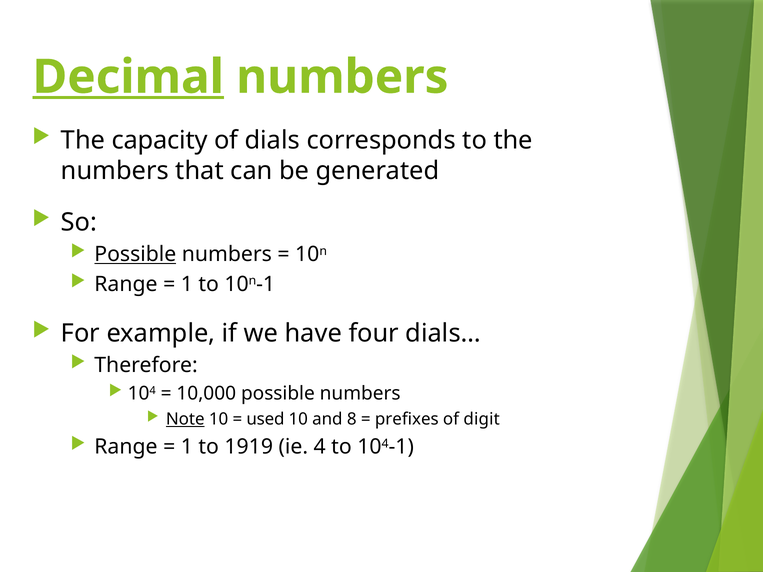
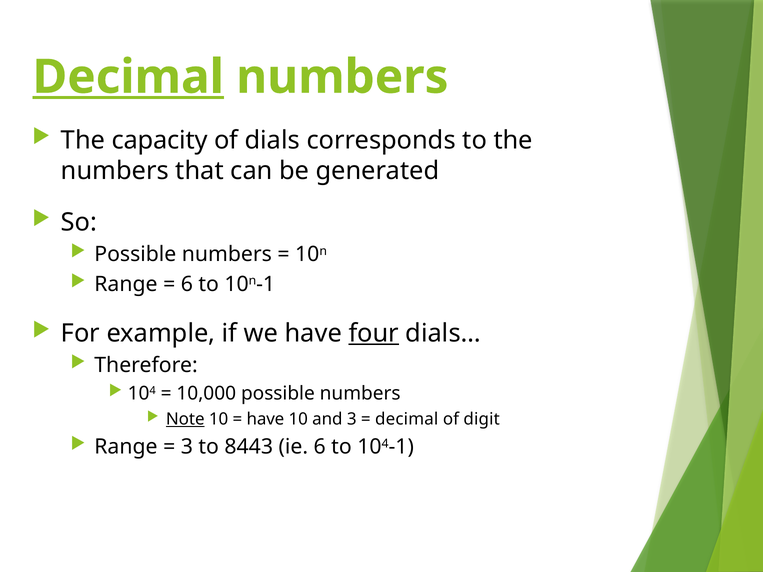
Possible underline: present -> none (135, 254)
1: 1 -> 6 (187, 284)
four underline: none -> present (374, 334)
used: used -> have (265, 420)
and 8: 8 -> 3 (352, 420)
prefixes: prefixes -> decimal (407, 420)
1: 1 -> 3 (187, 447)
1919: 1919 -> 8443 (249, 447)
ie 4: 4 -> 6 (320, 447)
